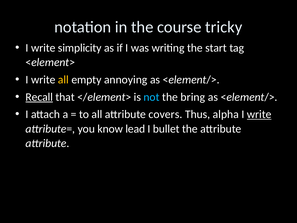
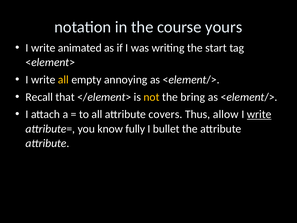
tricky: tricky -> yours (224, 27)
simplicity: simplicity -> animated (80, 48)
Recall underline: present -> none (39, 97)
not colour: light blue -> yellow (152, 97)
alpha: alpha -> allow (226, 114)
lead: lead -> fully (135, 129)
